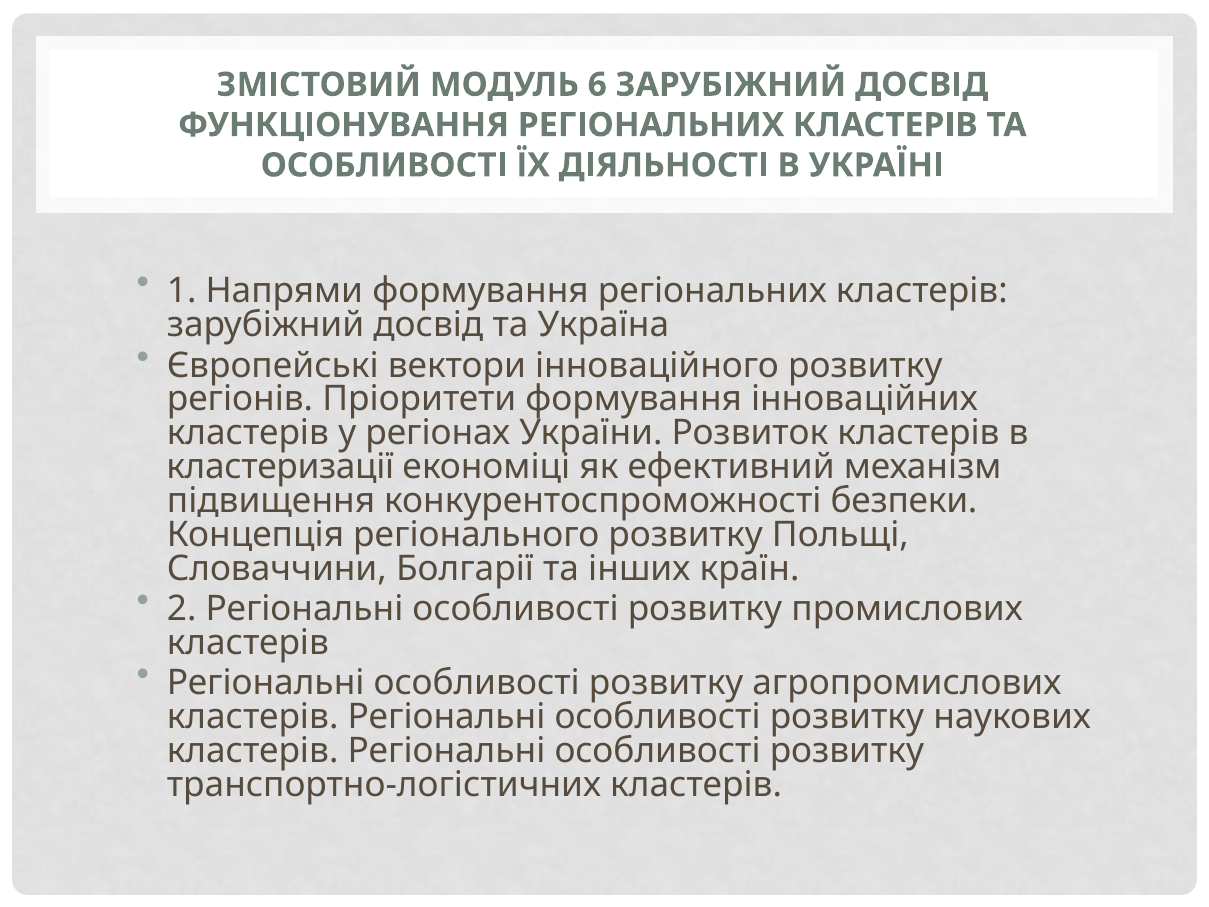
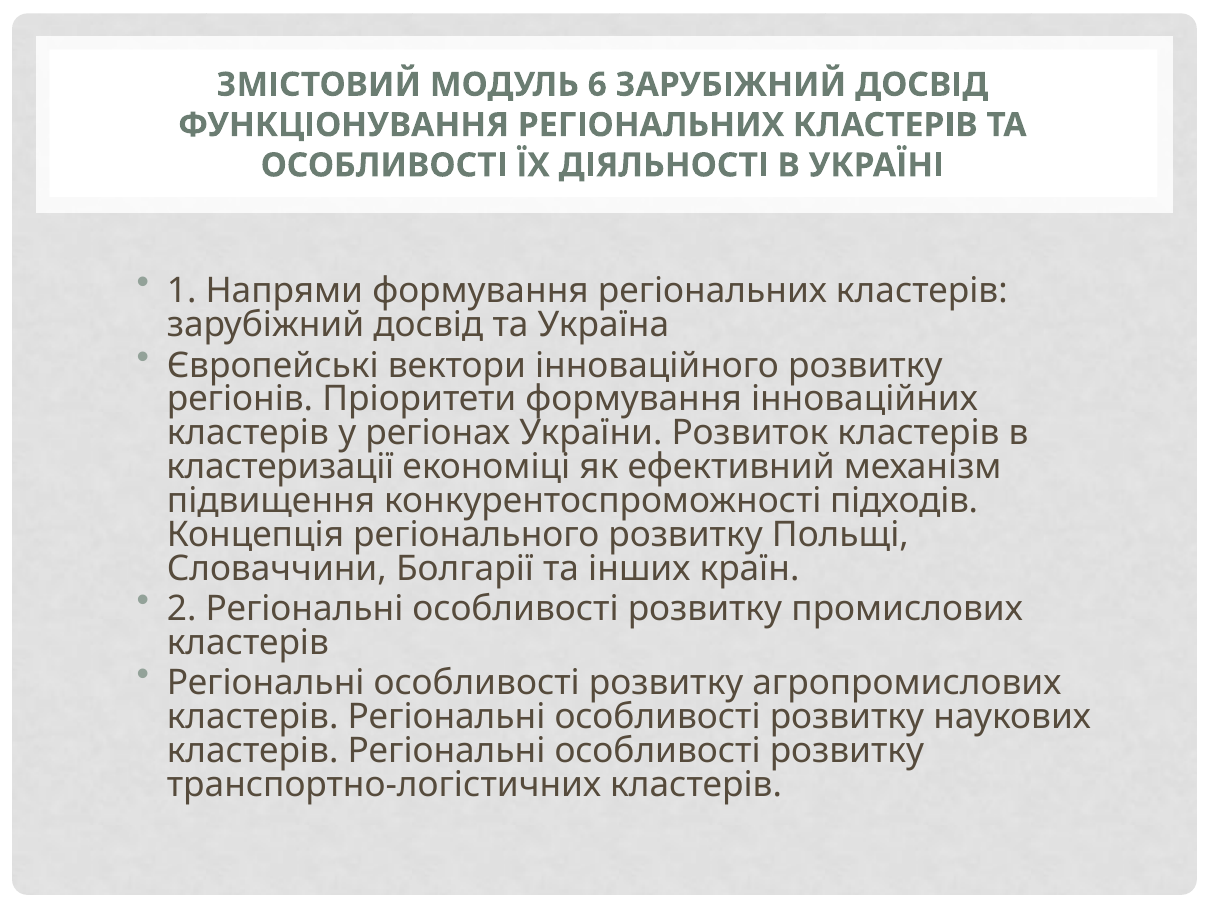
безпеки: безпеки -> підходів (904, 501)
